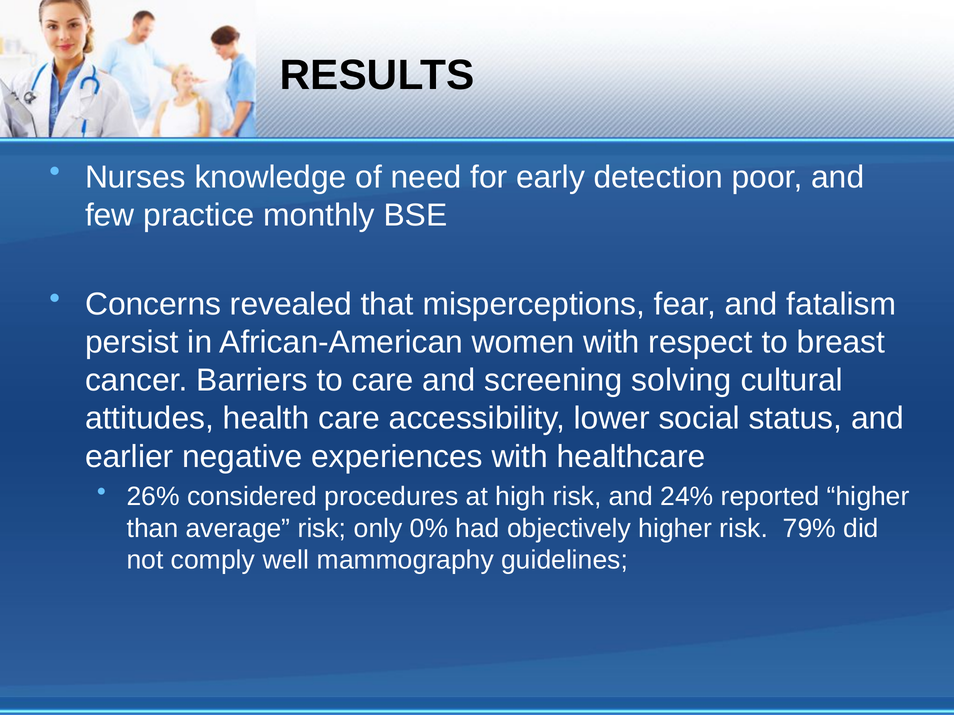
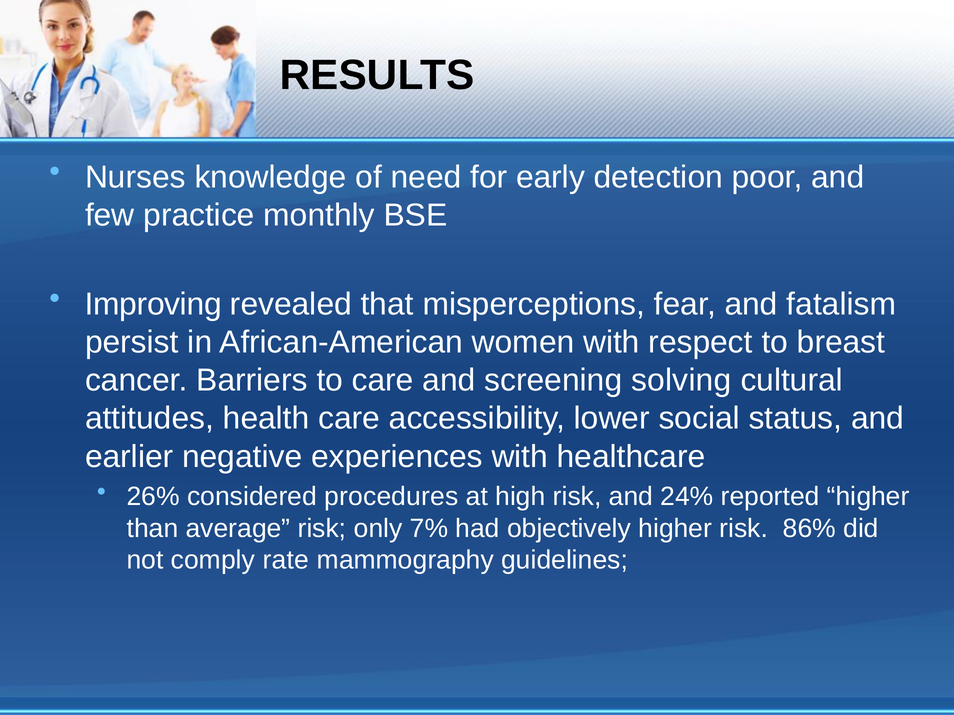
Concerns: Concerns -> Improving (153, 304)
0%: 0% -> 7% (429, 529)
79%: 79% -> 86% (809, 529)
well: well -> rate (286, 560)
